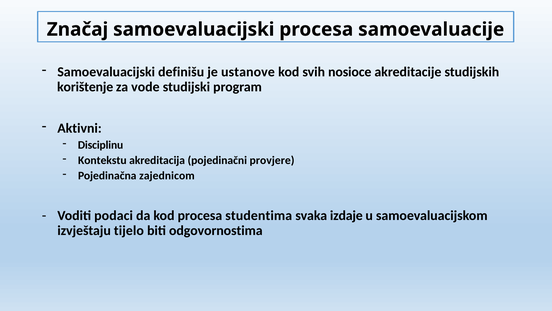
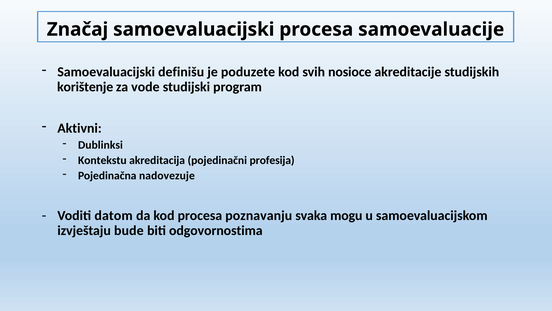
ustanove: ustanove -> poduzete (248, 72)
Disciplinu: Disciplinu -> Dublinksi (100, 145)
provjere: provjere -> profesija (272, 160)
zajednicom: zajednicom -> nadovezuje (167, 175)
podaci: podaci -> datom (114, 215)
studentima: studentima -> poznavanju (259, 215)
izdaje: izdaje -> mogu (346, 215)
tijelo: tijelo -> bude (129, 230)
